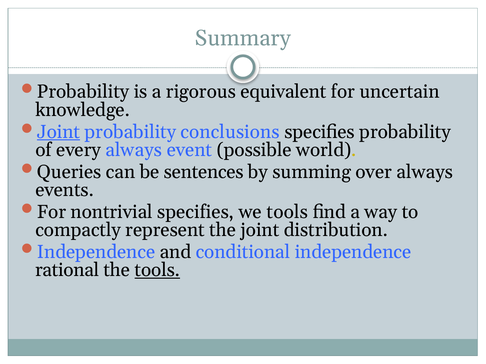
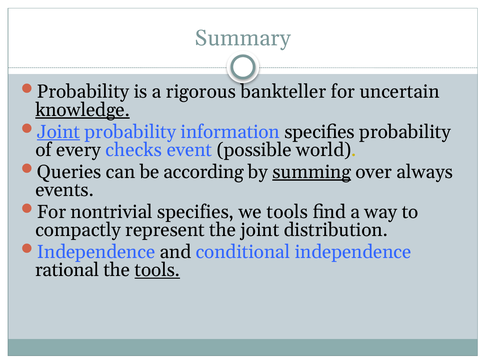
equivalent: equivalent -> bankteller (283, 92)
knowledge underline: none -> present (83, 110)
conclusions: conclusions -> information (230, 132)
every always: always -> checks (134, 150)
sentences: sentences -> according (204, 172)
summing underline: none -> present (312, 172)
